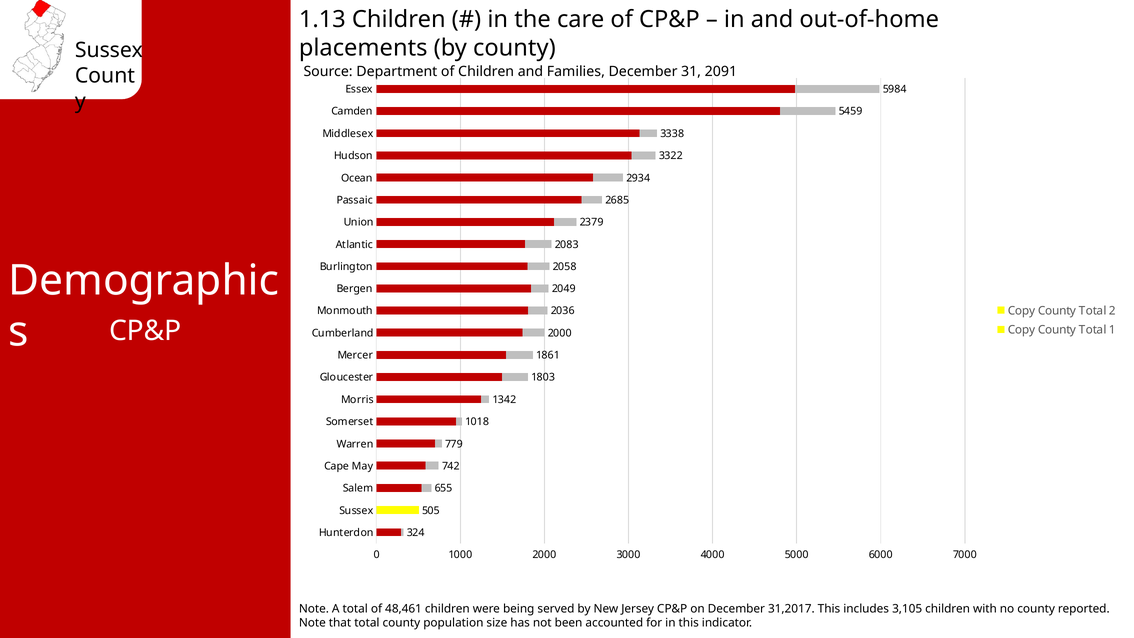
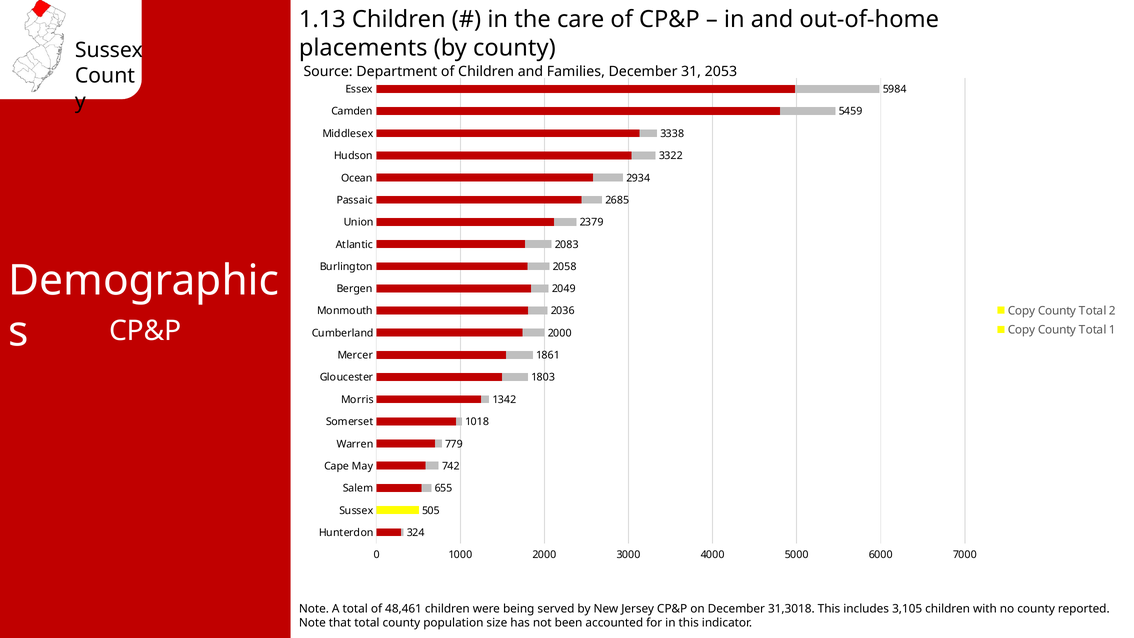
2091: 2091 -> 2053 (721, 72)
31,2017: 31,2017 -> 31,3018 (791, 609)
